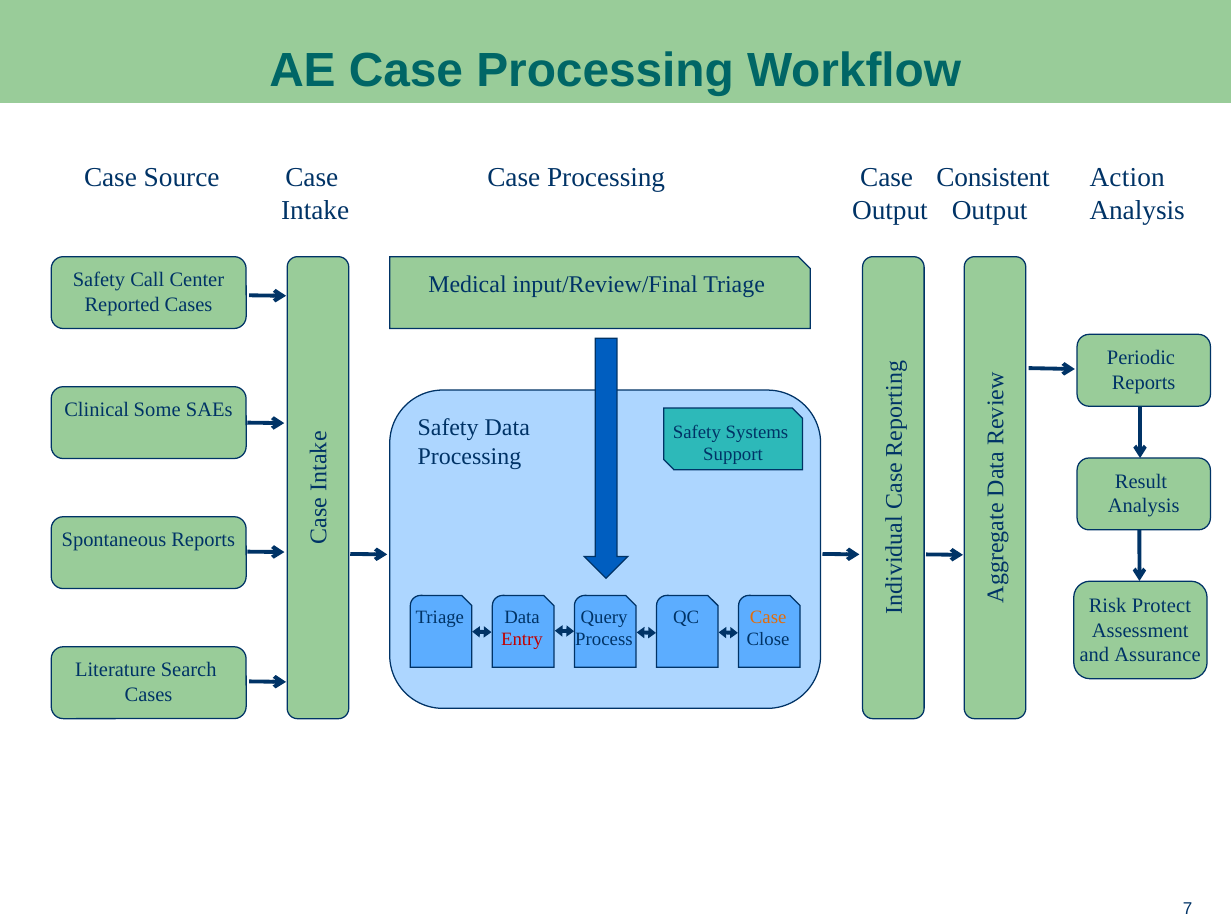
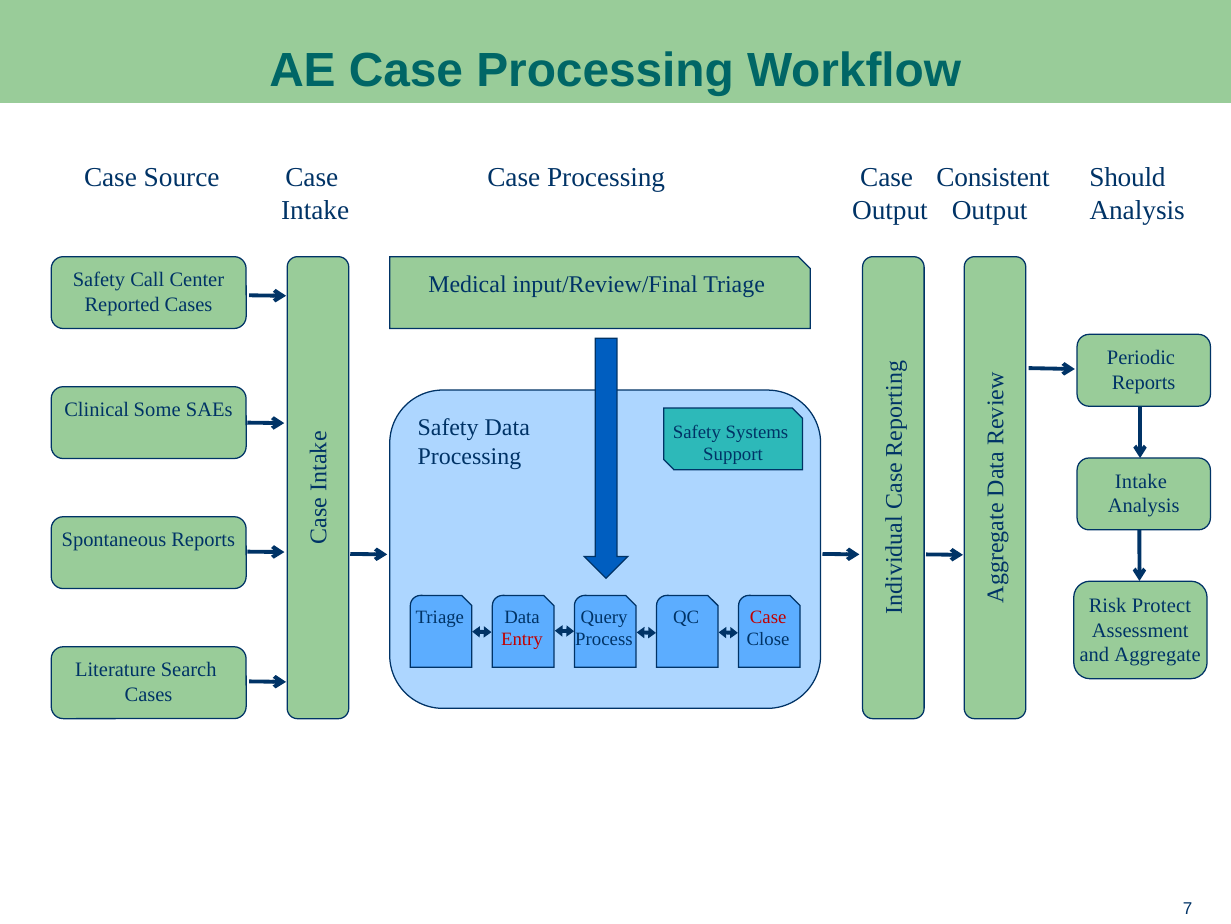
Action: Action -> Should (1127, 178)
Result: Result -> Intake (1141, 481)
Case colour: orange -> red (768, 617)
Assurance: Assurance -> Aggregate (1157, 655)
